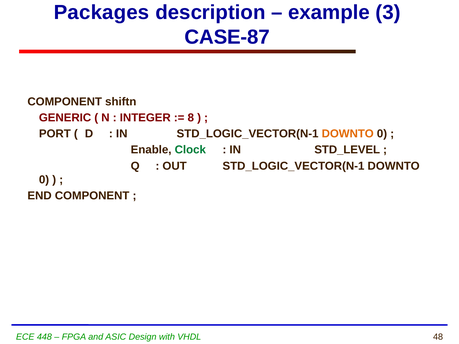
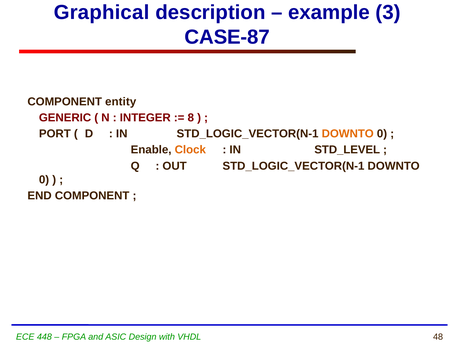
Packages: Packages -> Graphical (102, 13)
shiftn: shiftn -> entity (121, 102)
Clock colour: green -> orange (190, 150)
